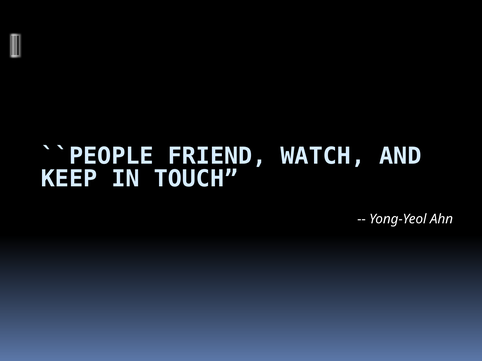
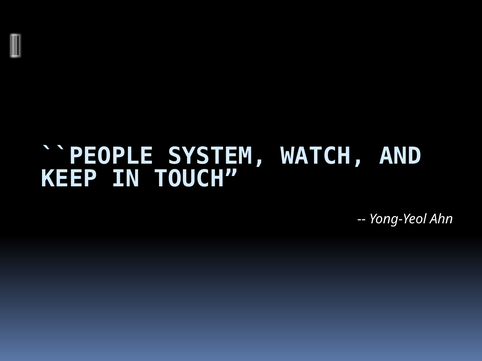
FRIEND: FRIEND -> SYSTEM (217, 156)
